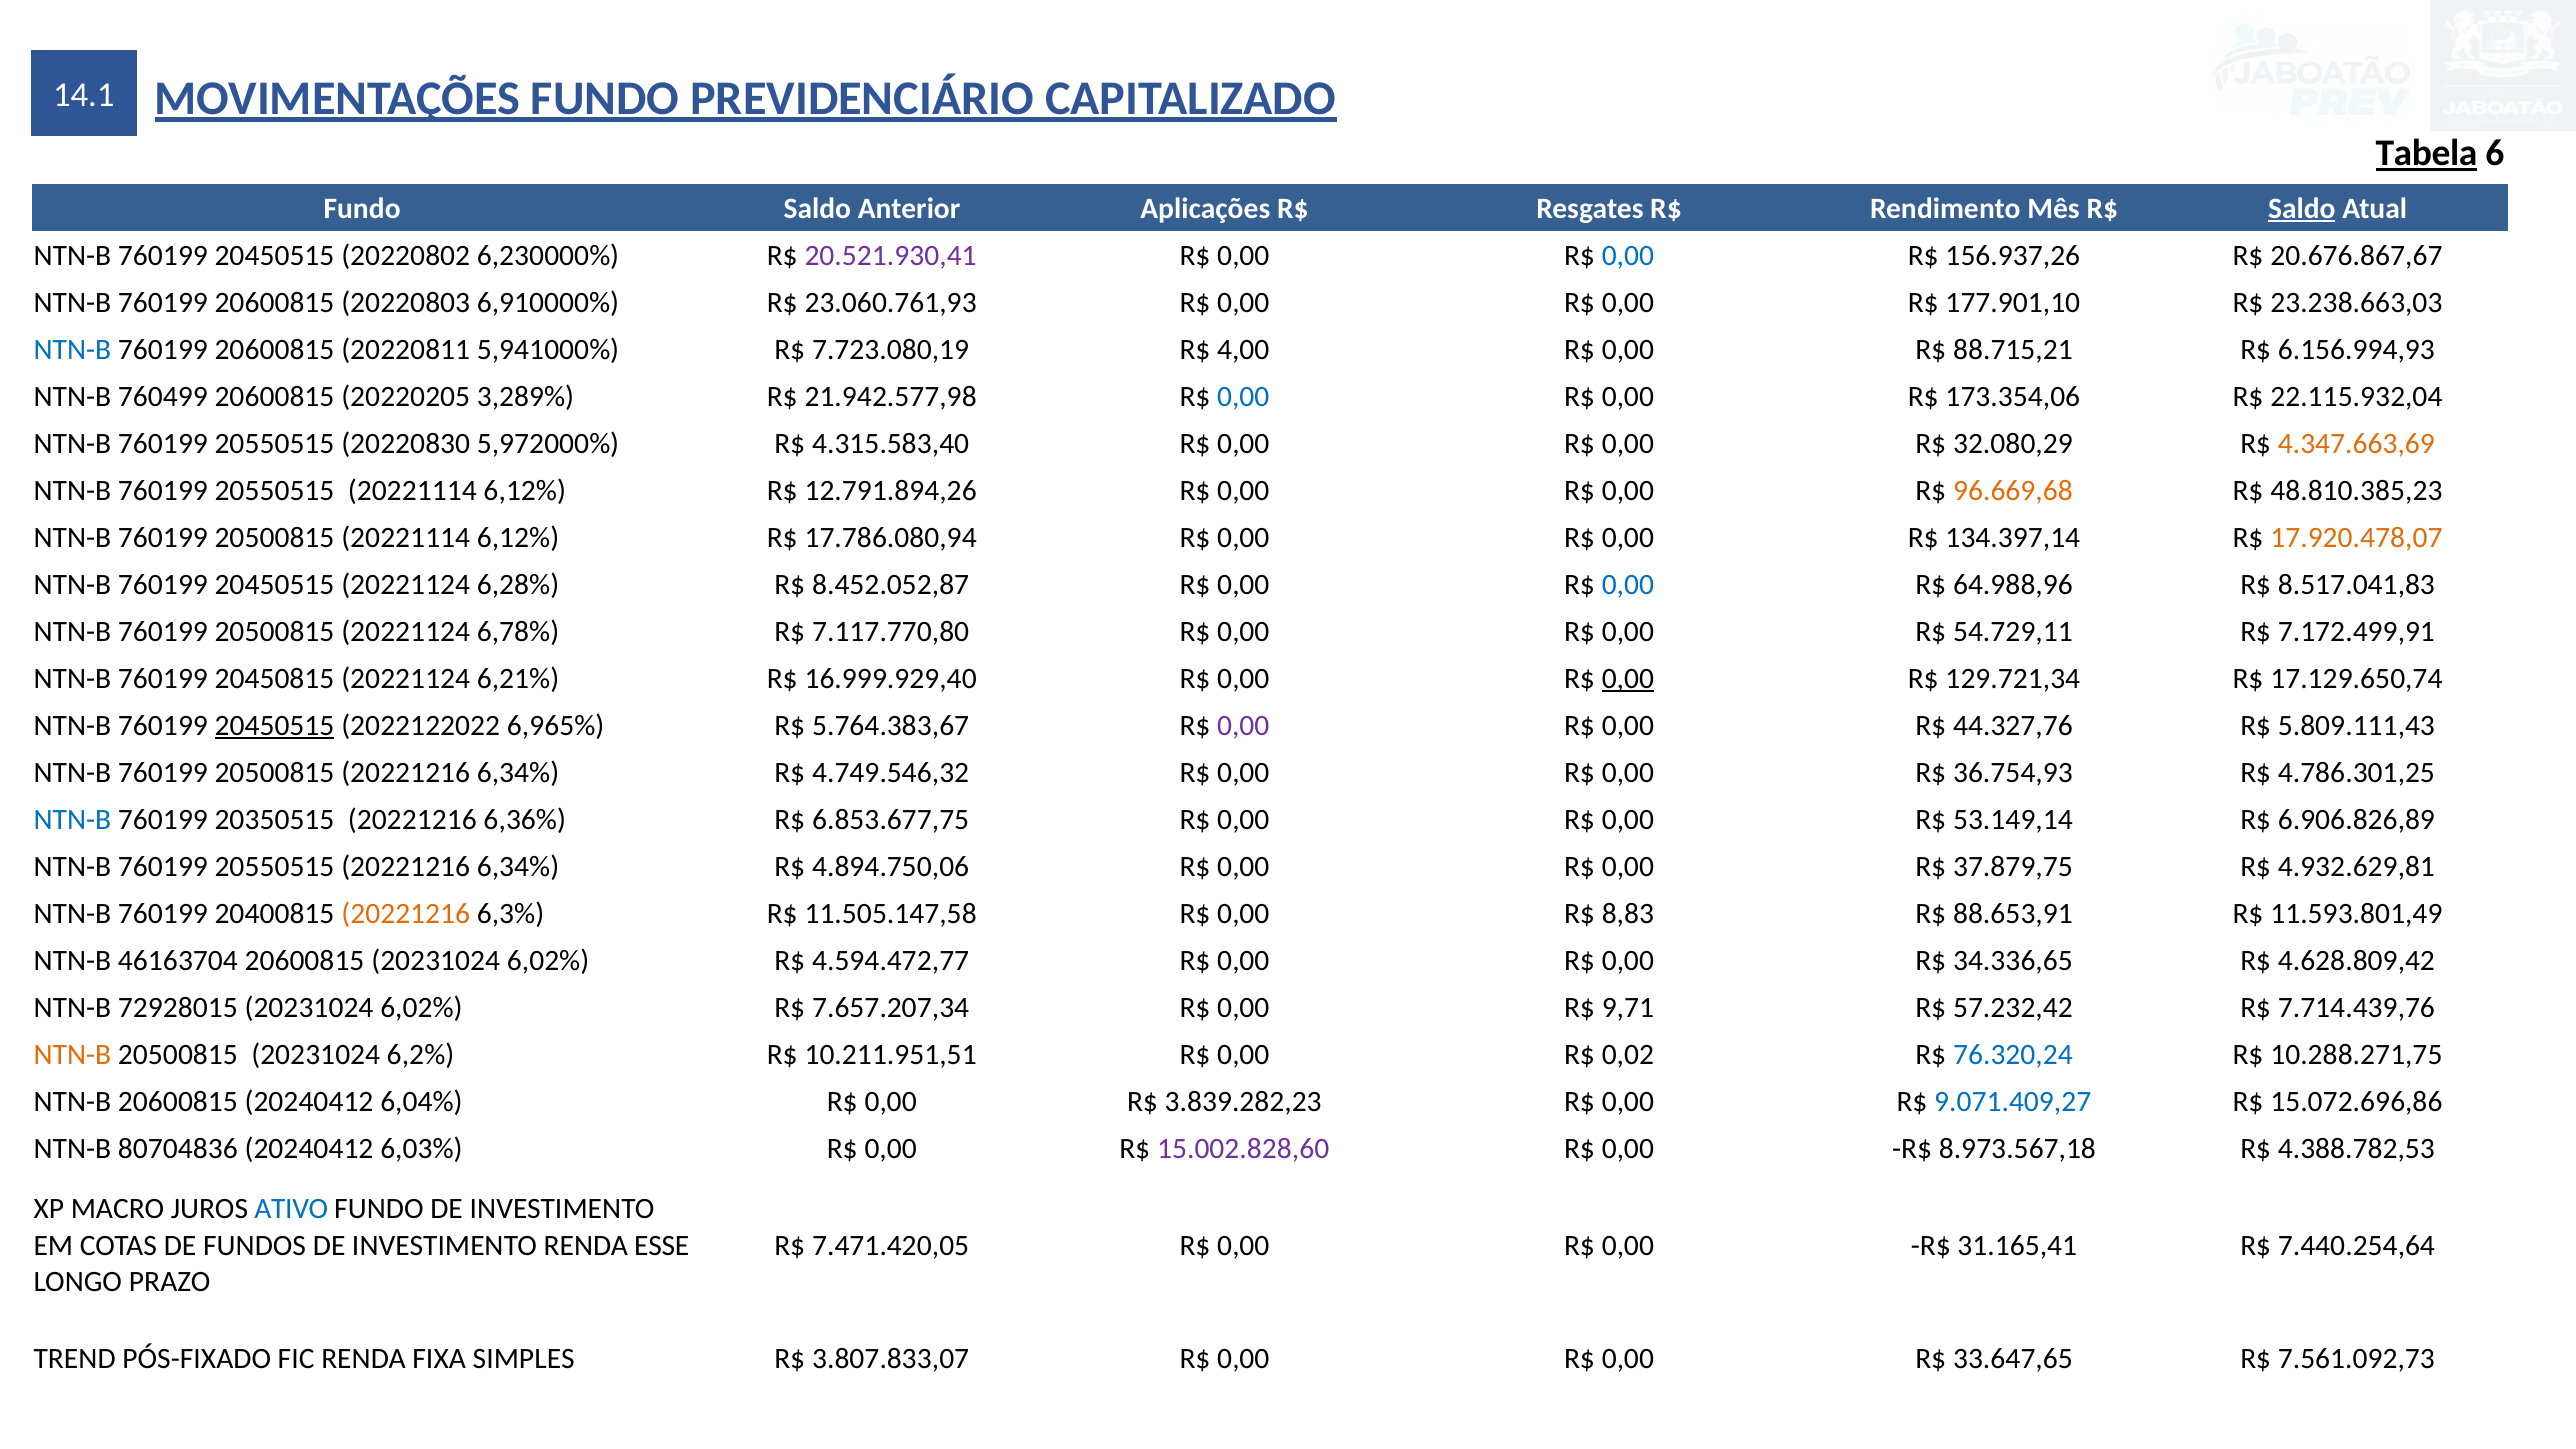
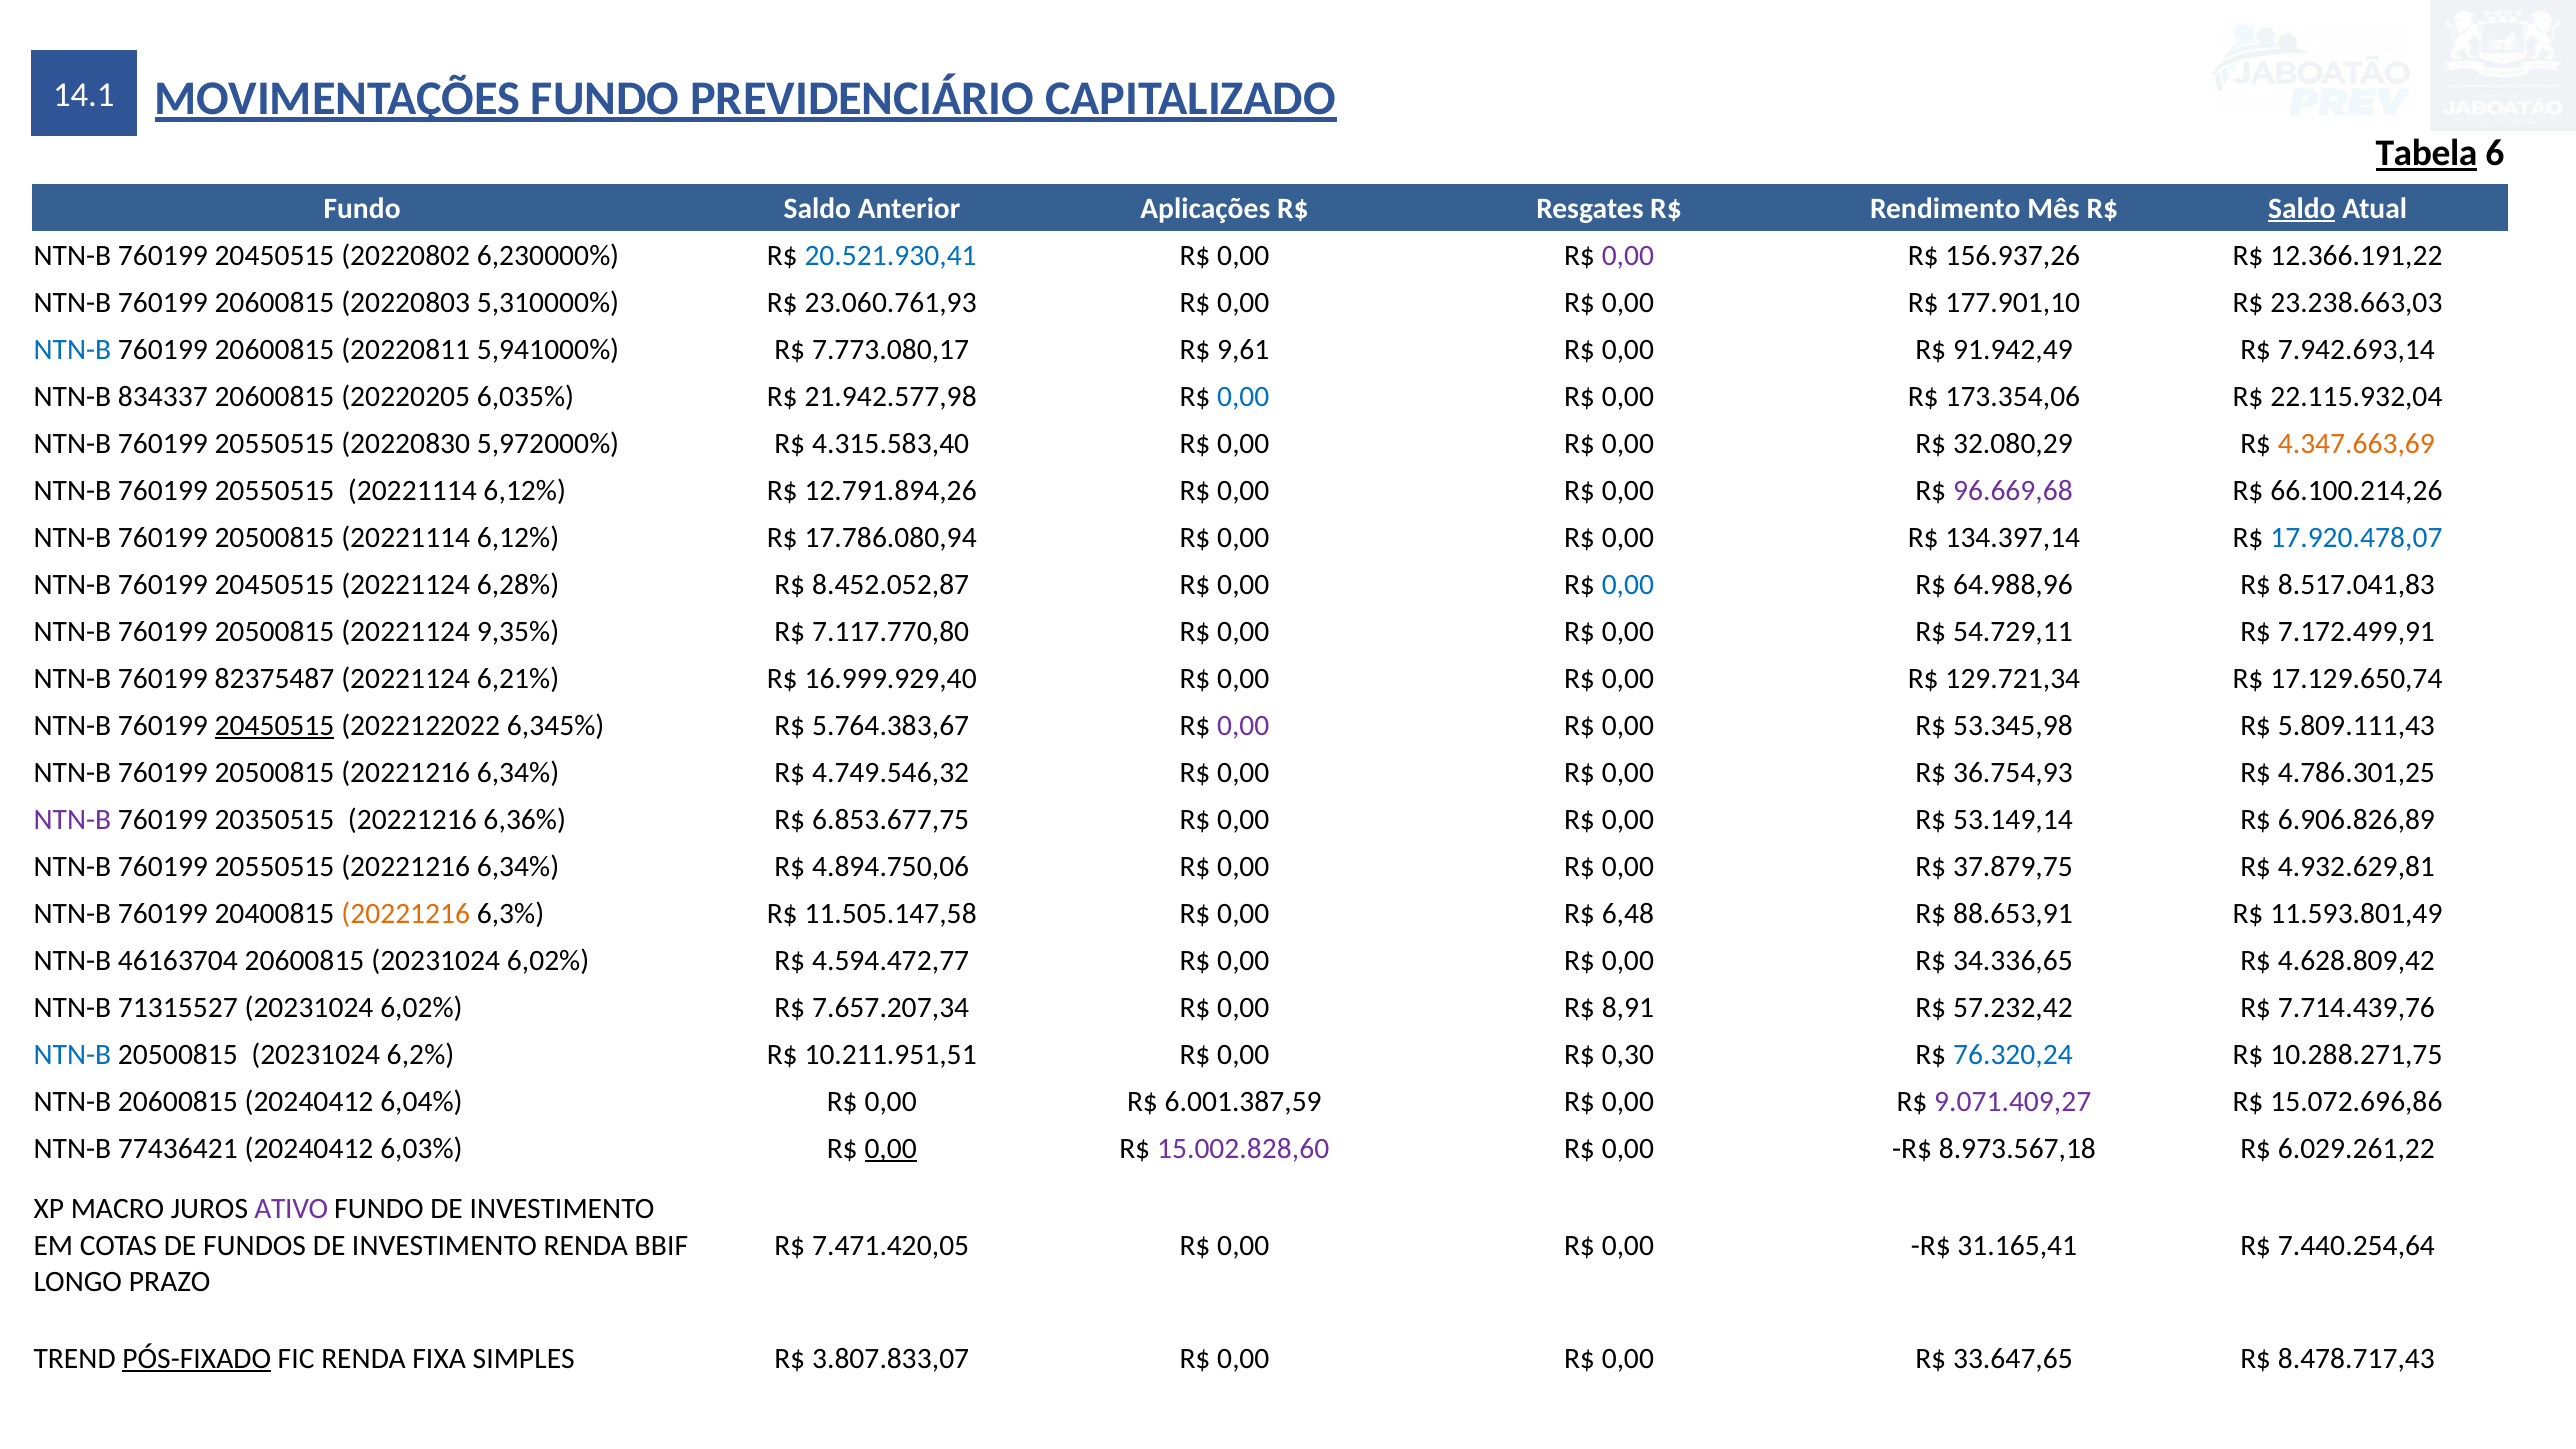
20.521.930,41 colour: purple -> blue (891, 255)
0,00 colour: blue -> purple (1628, 255)
20.676.867,67: 20.676.867,67 -> 12.366.191,22 (2356, 255)
6,910000%: 6,910000% -> 5,310000% (548, 302)
7.723.080,19: 7.723.080,19 -> 7.773.080,17 (891, 349)
4,00: 4,00 -> 9,61 (1243, 349)
88.715,21: 88.715,21 -> 91.942,49 (2013, 349)
6.156.994,93: 6.156.994,93 -> 7.942.693,14 (2356, 349)
760499: 760499 -> 834337 (163, 396)
3,289%: 3,289% -> 6,035% (525, 396)
96.669,68 colour: orange -> purple (2013, 490)
48.810.385,23: 48.810.385,23 -> 66.100.214,26 (2356, 490)
17.920.478,07 colour: orange -> blue (2356, 537)
6,78%: 6,78% -> 9,35% (518, 631)
20450815: 20450815 -> 82375487 (274, 678)
0,00 underline: present -> none (1628, 678)
6,965%: 6,965% -> 6,345% (556, 725)
44.327,76: 44.327,76 -> 53.345,98 (2013, 725)
NTN-B colour: blue -> purple (72, 819)
8,83: 8,83 -> 6,48 (1628, 914)
72928015: 72928015 -> 71315527 (178, 1008)
9,71: 9,71 -> 8,91 (1628, 1008)
NTN-B colour: orange -> blue (72, 1055)
0,02: 0,02 -> 0,30 (1628, 1055)
3.839.282,23: 3.839.282,23 -> 6.001.387,59 (1243, 1102)
9.071.409,27 colour: blue -> purple (2013, 1102)
80704836: 80704836 -> 77436421 (178, 1149)
0,00 underline: none -> present (891, 1149)
4.388.782,53: 4.388.782,53 -> 6.029.261,22 (2356, 1149)
ATIVO colour: blue -> purple (291, 1209)
ESSE: ESSE -> BBIF (661, 1246)
PÓS-FIXADO underline: none -> present (197, 1359)
7.561.092,73: 7.561.092,73 -> 8.478.717,43 (2356, 1359)
